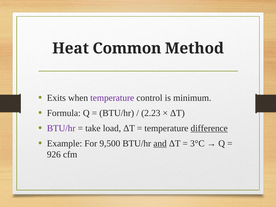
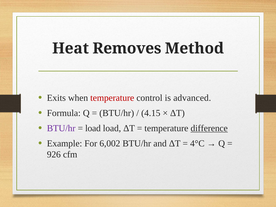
Common: Common -> Removes (127, 48)
temperature colour: purple -> red (112, 98)
minimum: minimum -> advanced (192, 98)
2.23: 2.23 -> 4.15 (151, 113)
take: take -> load (93, 128)
9,500: 9,500 -> 6,002 (110, 143)
and underline: present -> none (160, 143)
3°C: 3°C -> 4°C (197, 143)
